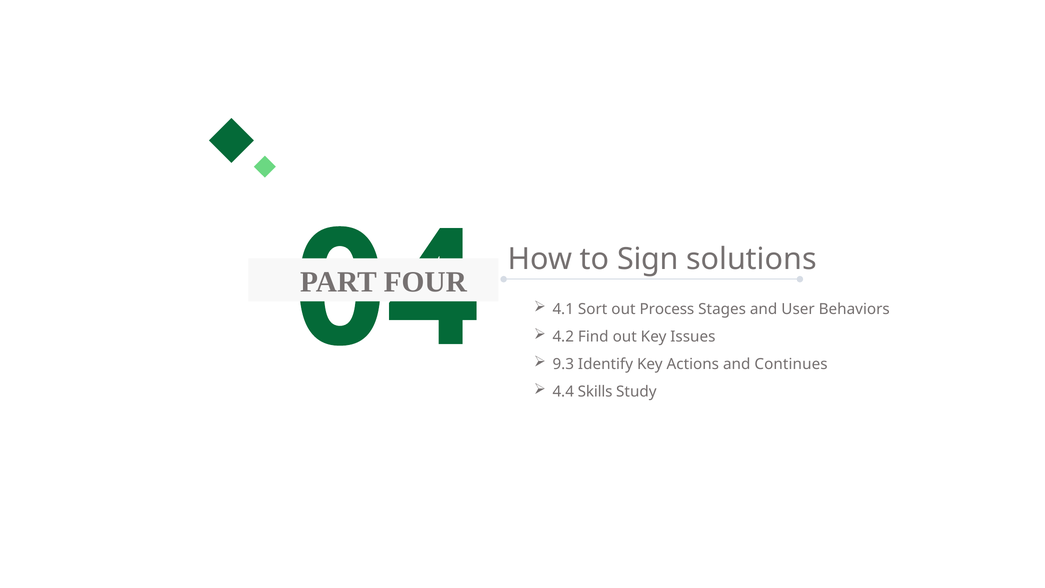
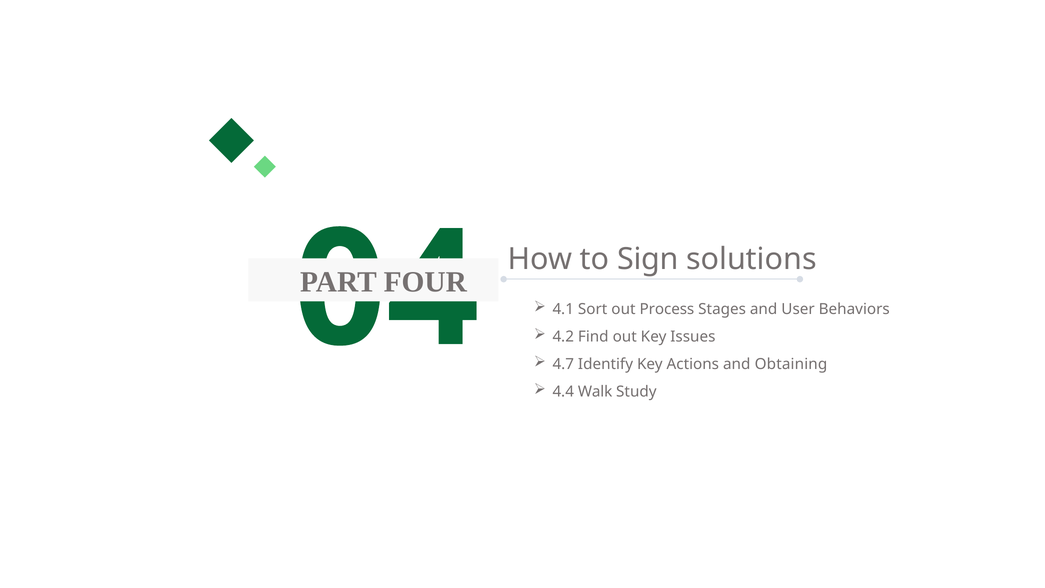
9.3: 9.3 -> 4.7 (563, 364)
Continues: Continues -> Obtaining (791, 364)
Skills: Skills -> Walk (595, 391)
